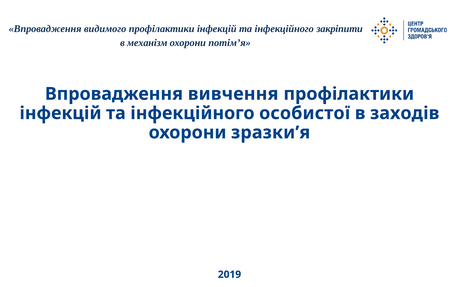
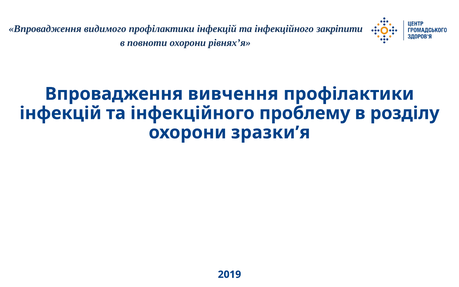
механізм: механізм -> повноти (147, 43)
потім’я: потім’я -> рівнях’я (230, 43)
особистої: особистої -> проблему (305, 113)
заходів: заходів -> розділу (405, 113)
